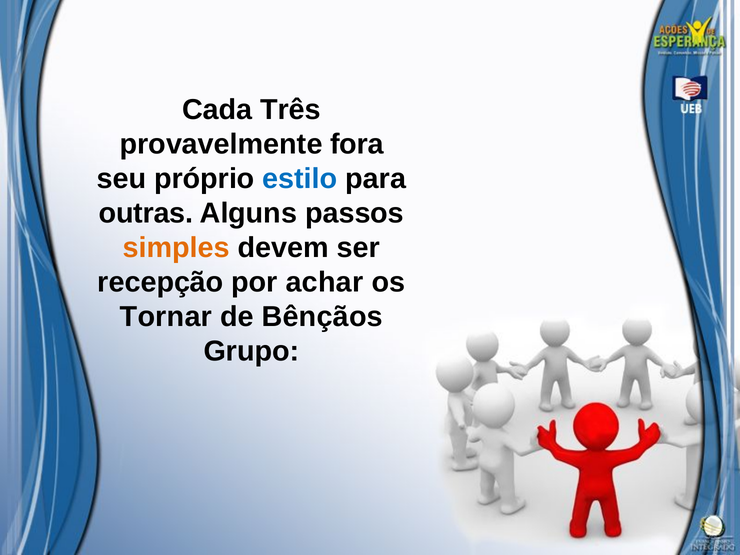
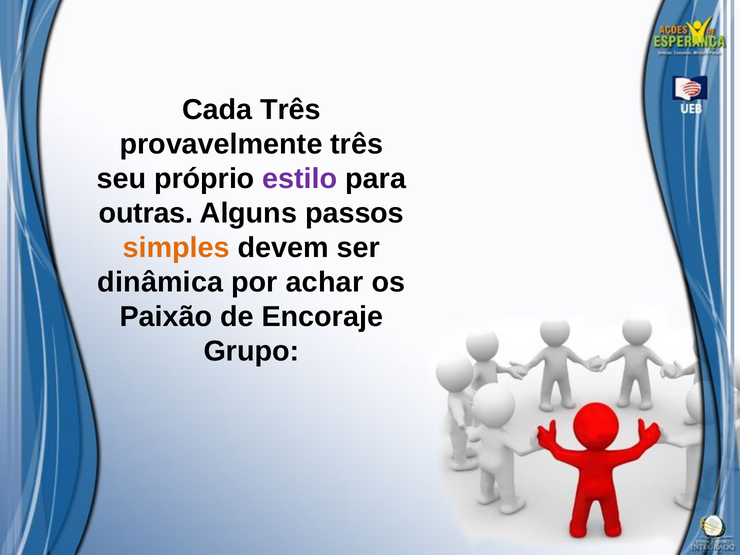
provavelmente fora: fora -> três (357, 144)
estilo colour: blue -> purple (300, 179)
recepção: recepção -> dinâmica (160, 282)
Tornar: Tornar -> Paixão (166, 317)
Bênçãos: Bênçãos -> Encoraje (322, 317)
